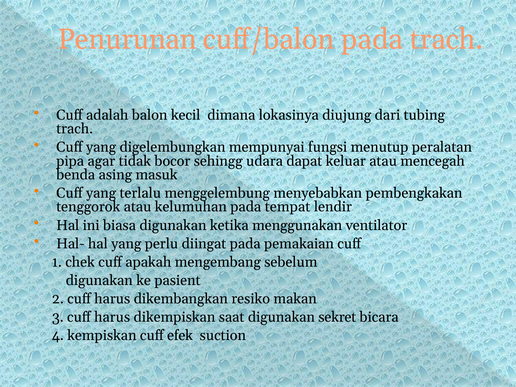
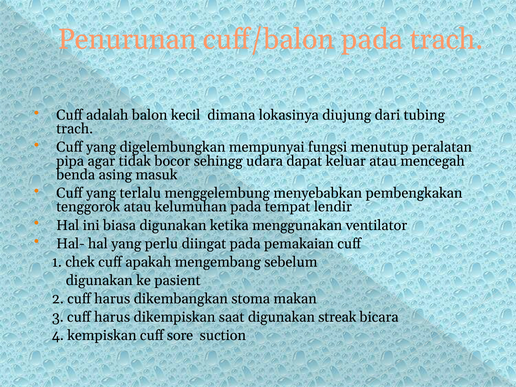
resiko: resiko -> stoma (251, 299)
sekret: sekret -> streak (337, 317)
efek: efek -> sore (180, 335)
